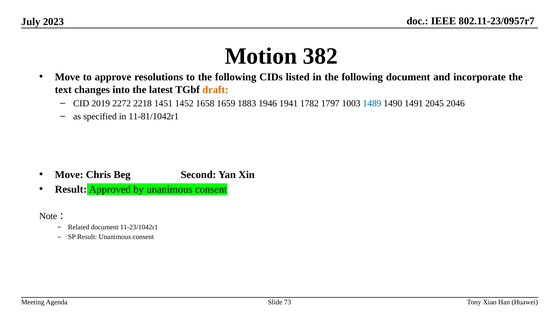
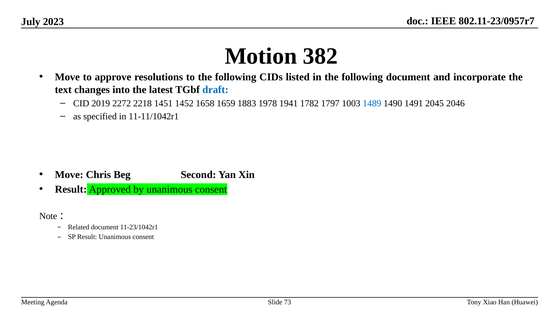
draft colour: orange -> blue (215, 89)
1946: 1946 -> 1978 (268, 103)
11-81/1042r1: 11-81/1042r1 -> 11-11/1042r1 (154, 116)
